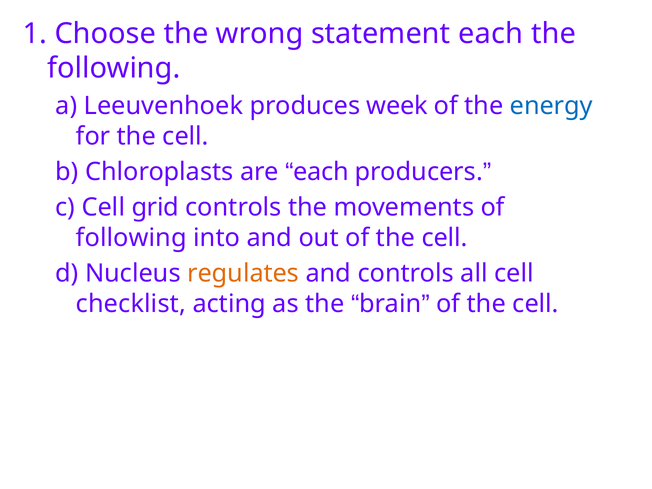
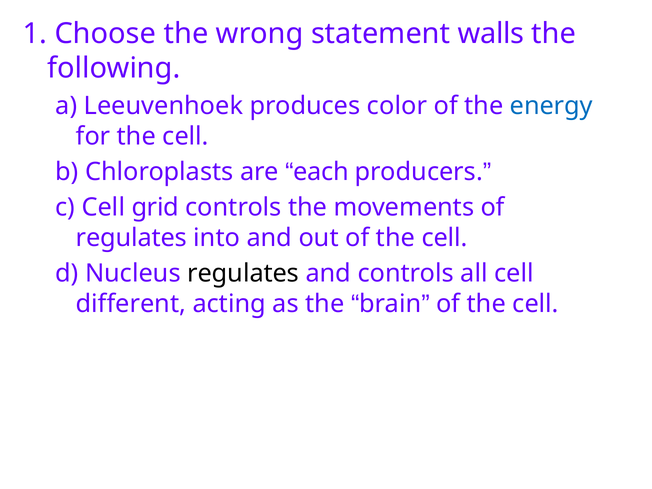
statement each: each -> walls (491, 34)
week: week -> color (397, 106)
following: following -> regulates (131, 238)
regulates colour: orange -> black (243, 273)
checklist: checklist -> different (131, 304)
